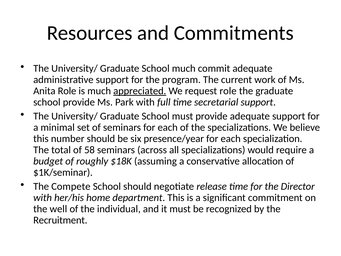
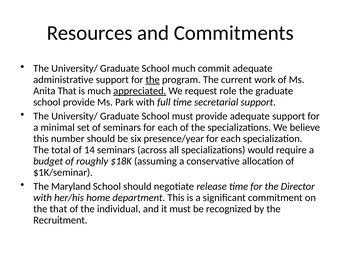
the underline: none -> present (153, 80)
Anita Role: Role -> That (67, 91)
58: 58 -> 14 (89, 150)
Compete: Compete -> Maryland (71, 186)
the well: well -> that (58, 209)
